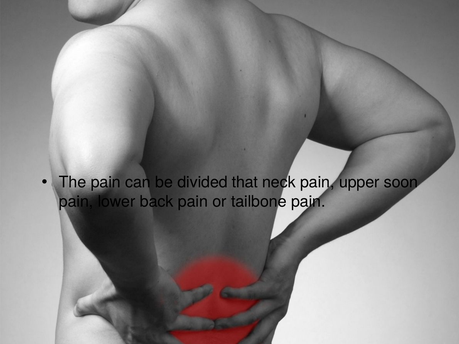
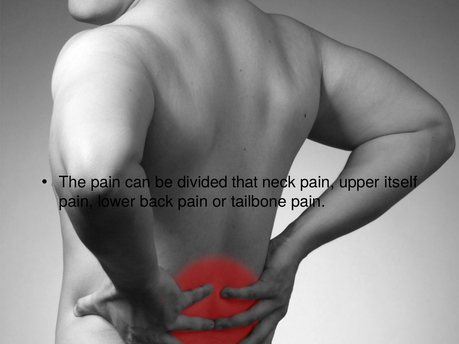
soon: soon -> itself (401, 182)
